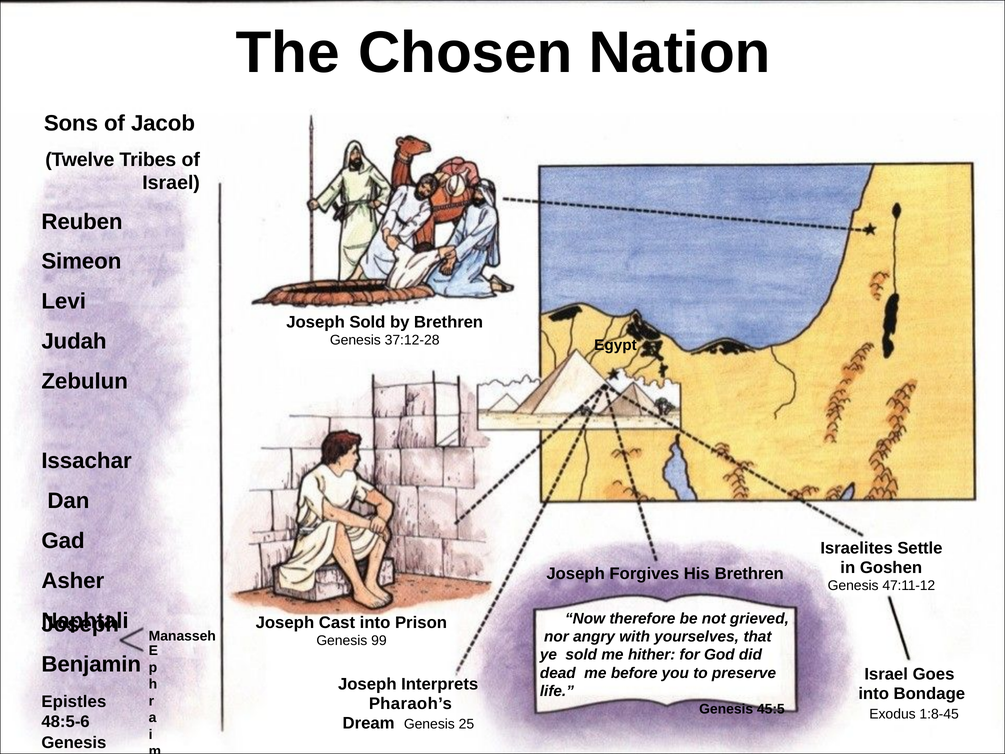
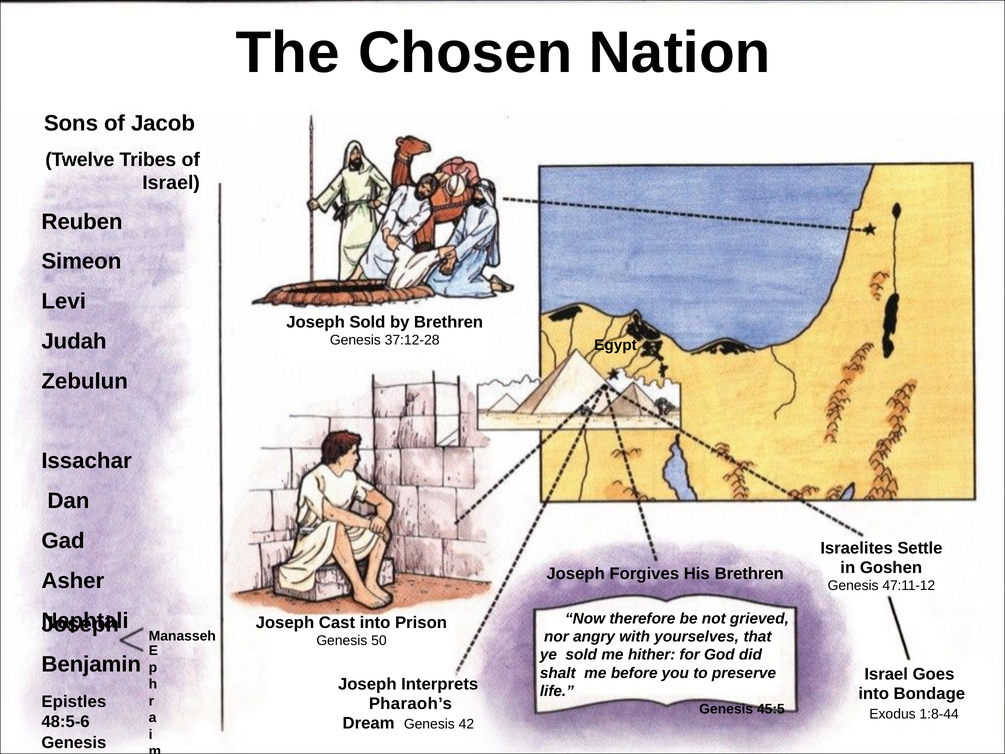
99: 99 -> 50 (379, 640)
dead: dead -> shalt (558, 673)
1:8-45: 1:8-45 -> 1:8-44 (939, 714)
25: 25 -> 42 (466, 724)
